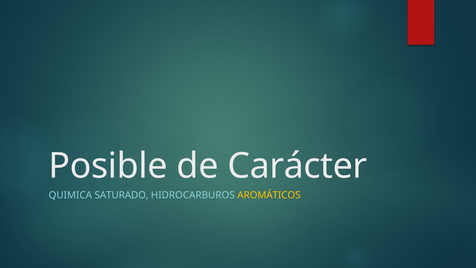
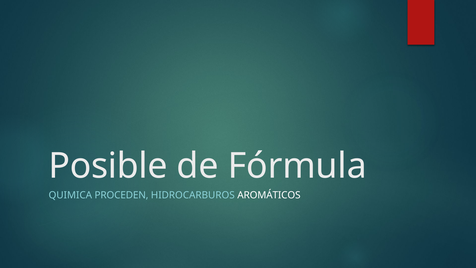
Carácter: Carácter -> Fórmula (297, 166)
SATURADO: SATURADO -> PROCEDEN (122, 195)
AROMÁTICOS colour: yellow -> white (269, 195)
